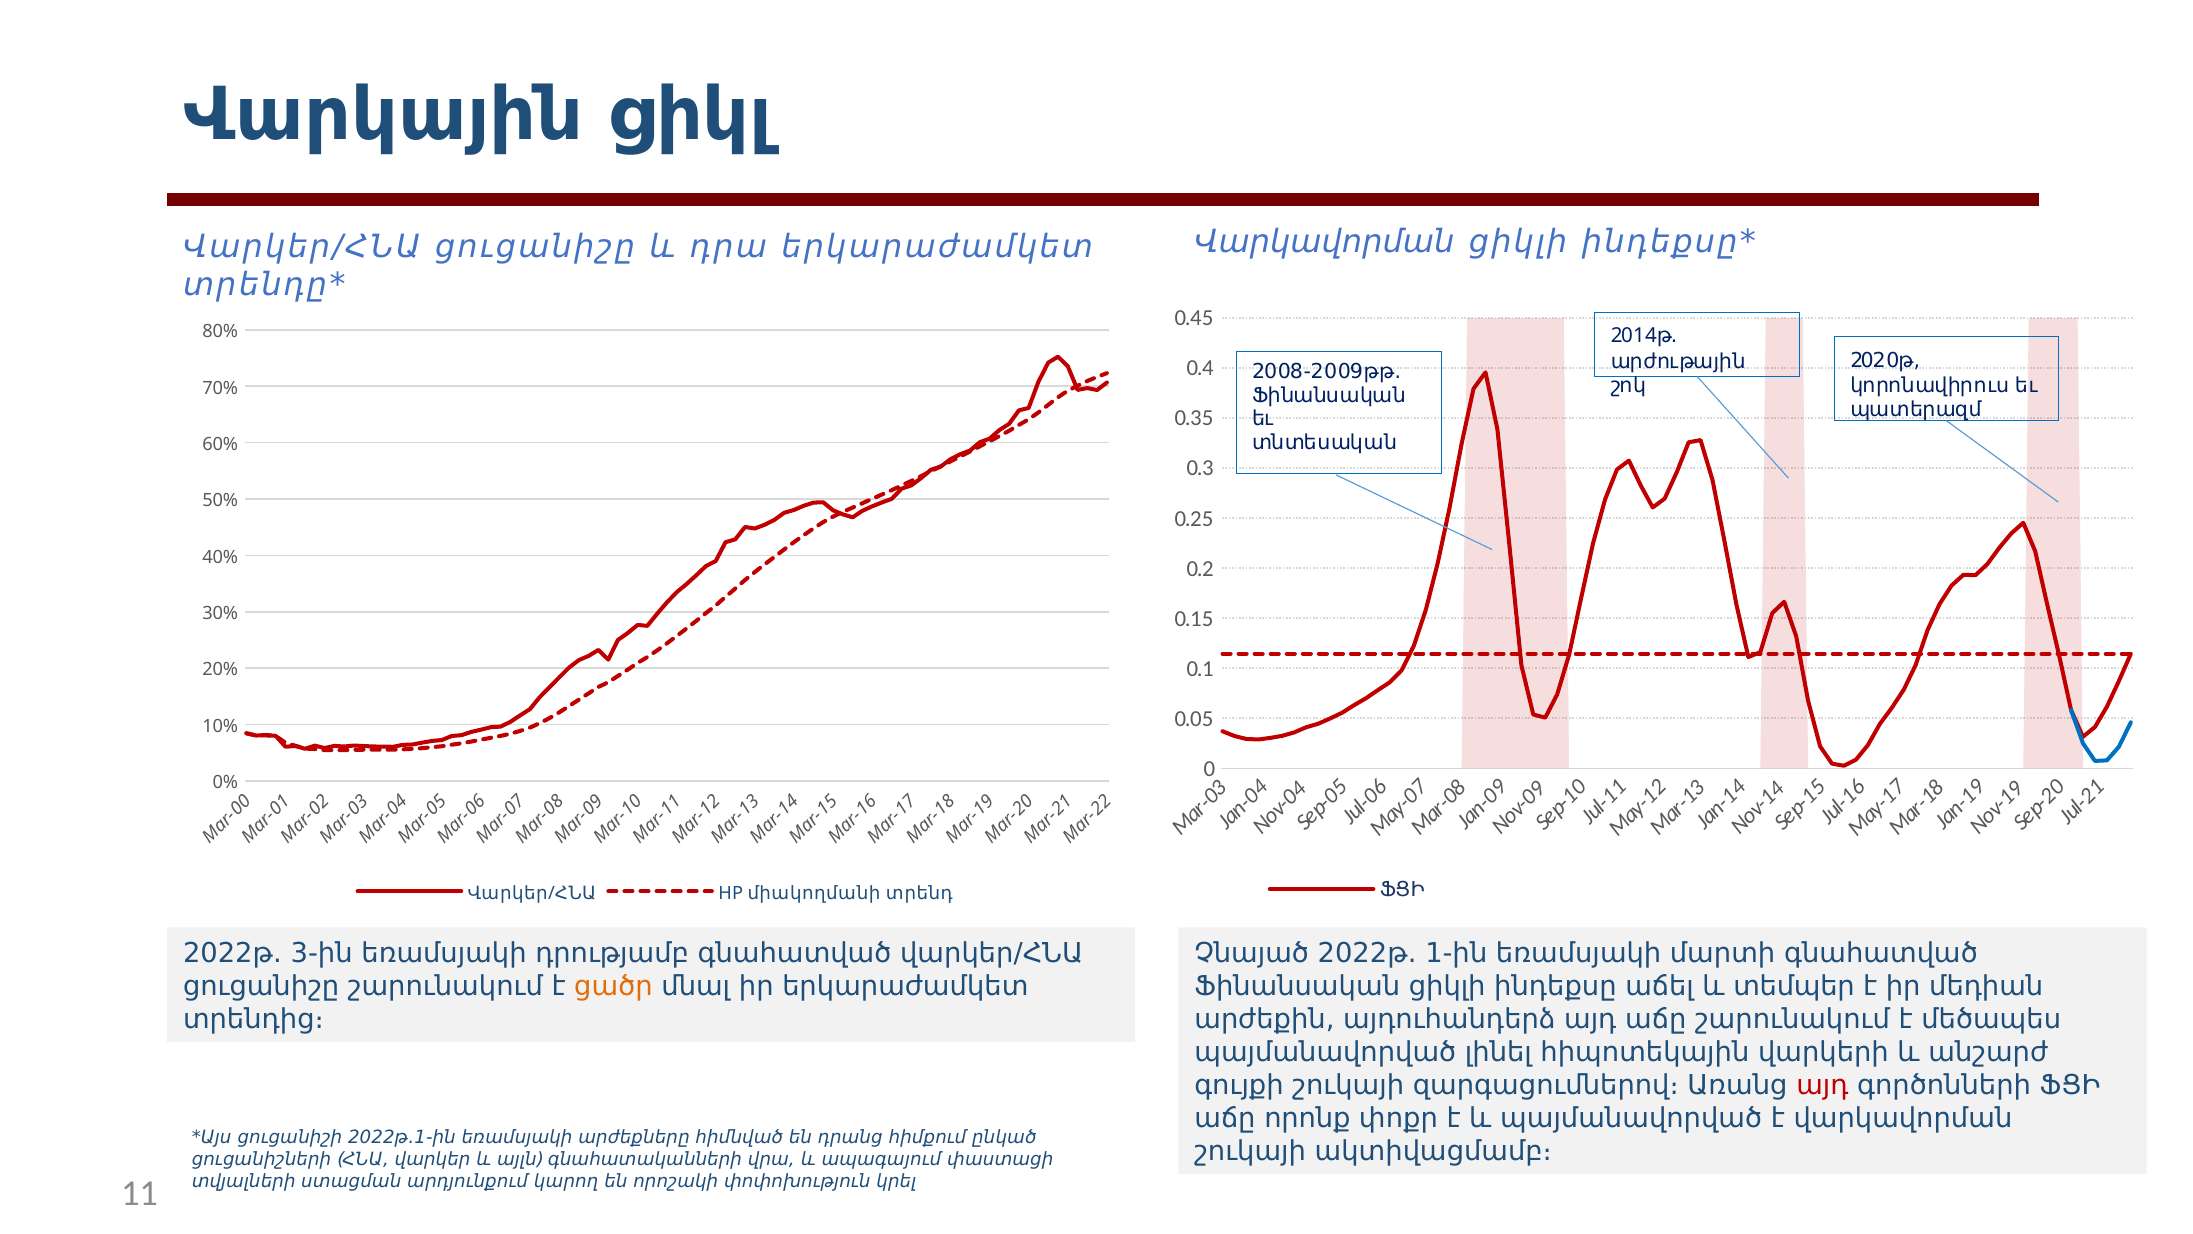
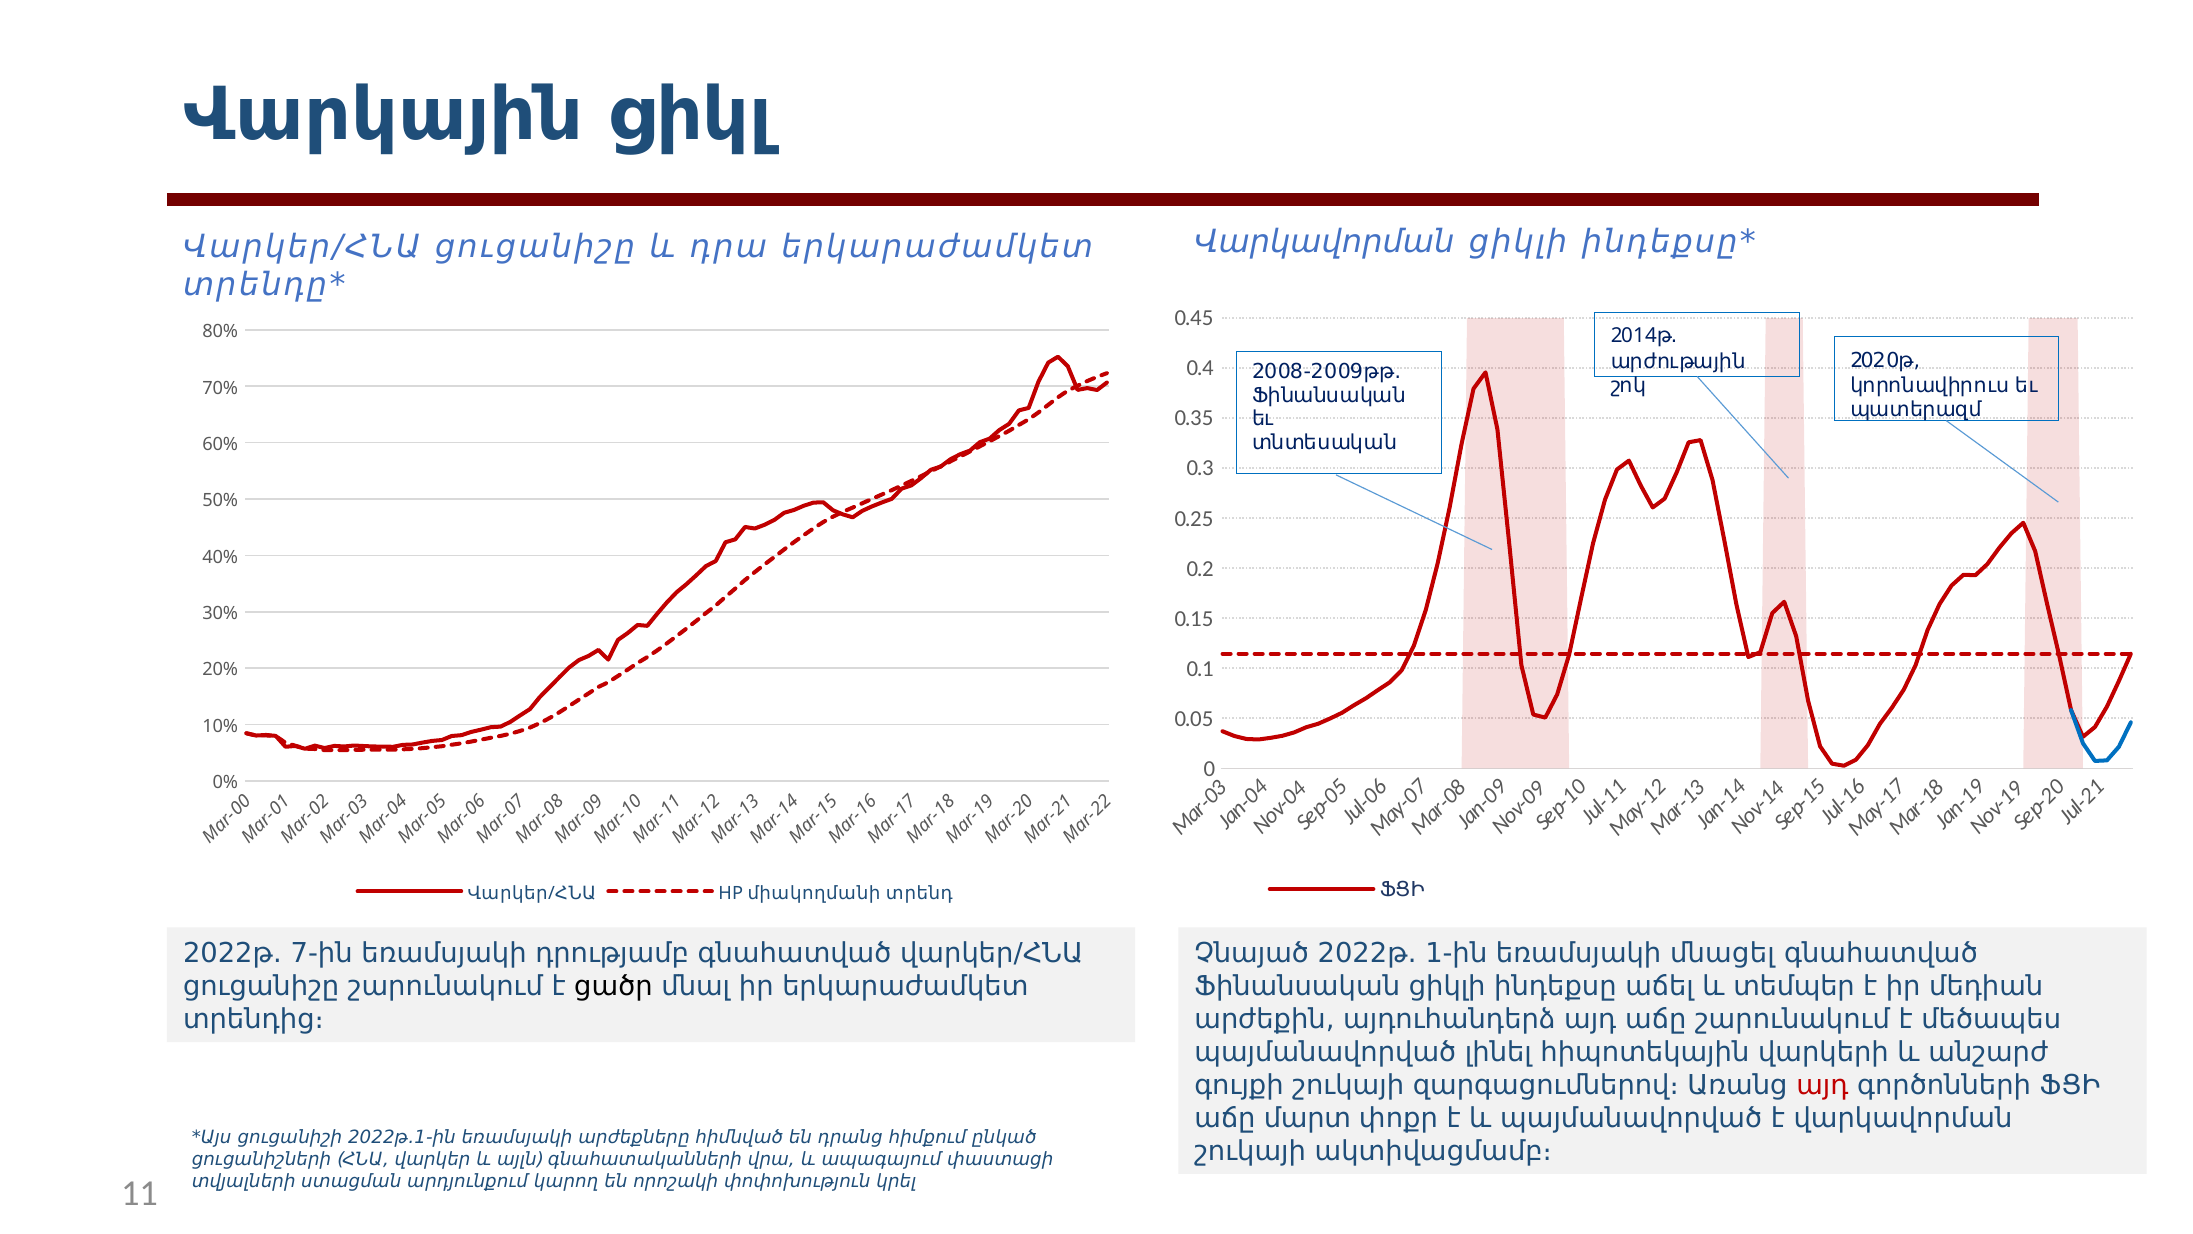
3-ին: 3-ին -> 7-ին (322, 953)
մարտի: մարտի -> մնացել (1722, 953)
ցածր colour: orange -> black (613, 986)
որոնք: որոնք -> մարտ (1307, 1118)
